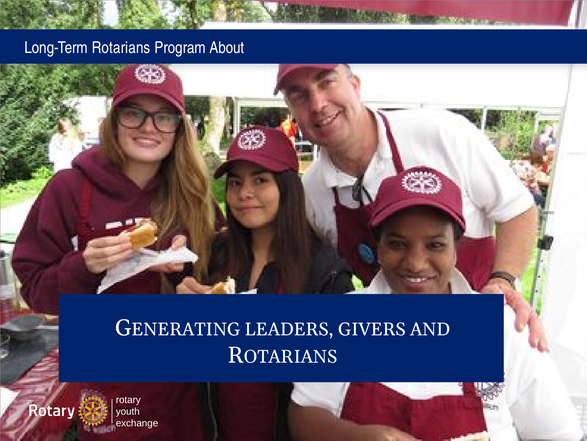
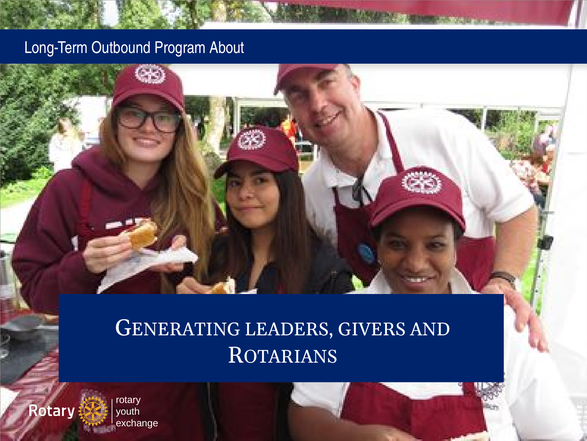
Rotarians: Rotarians -> Outbound (121, 48)
